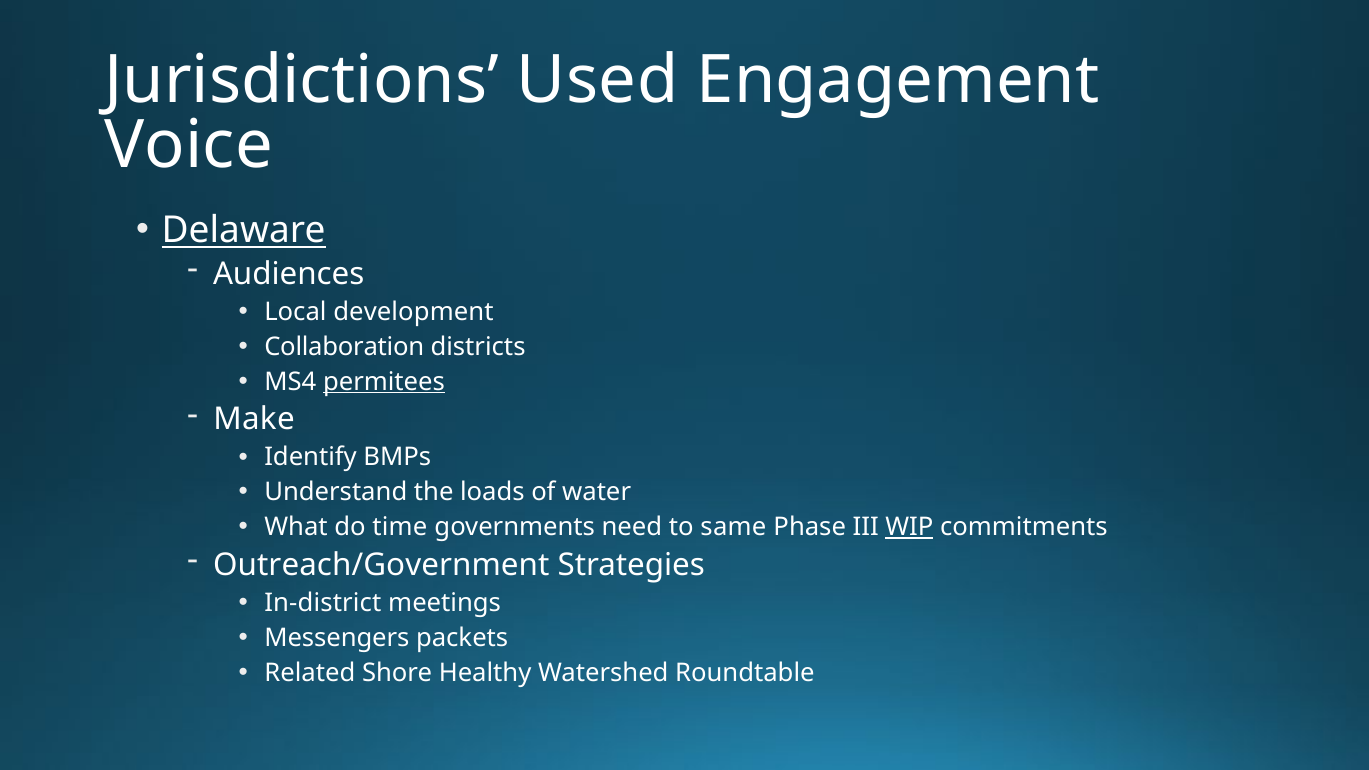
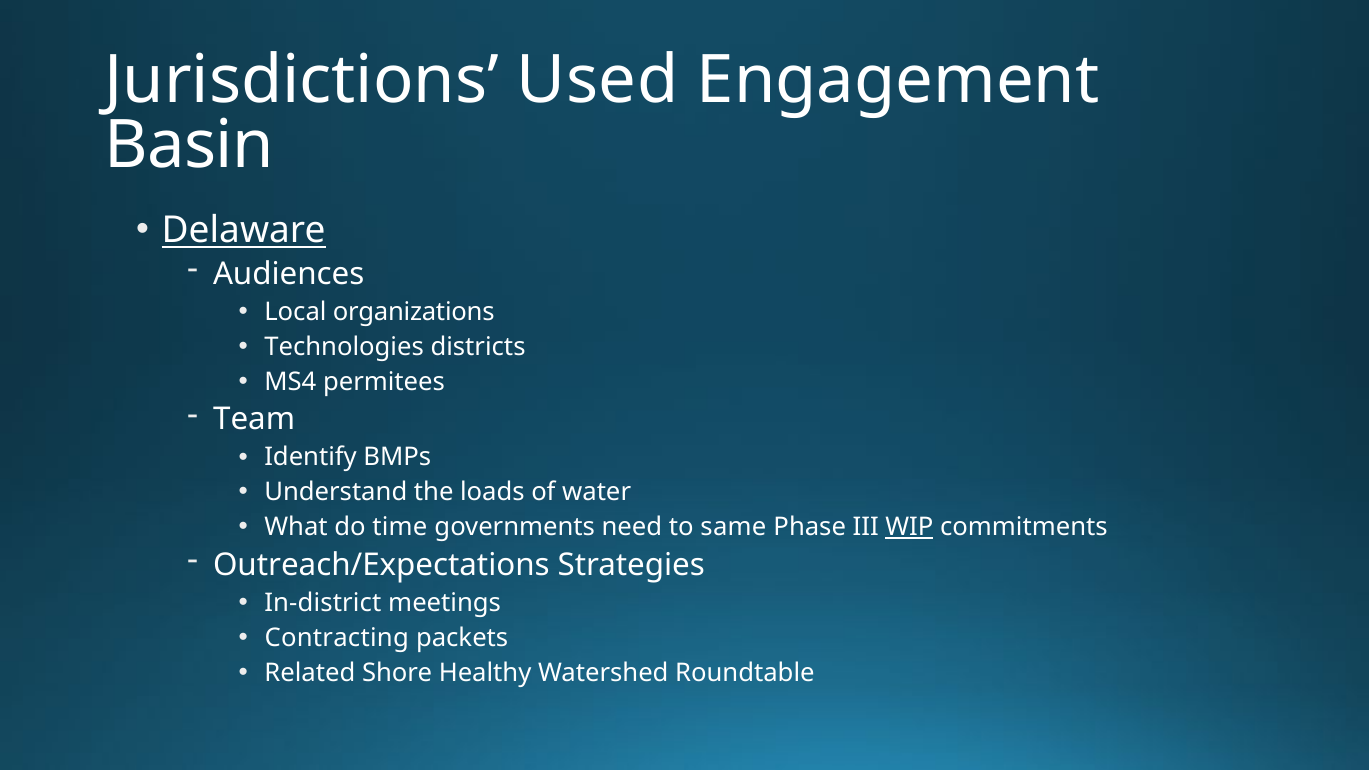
Voice: Voice -> Basin (189, 145)
development: development -> organizations (414, 312)
Collaboration: Collaboration -> Technologies (344, 347)
permitees underline: present -> none (384, 382)
Make: Make -> Team (254, 420)
Outreach/Government: Outreach/Government -> Outreach/Expectations (381, 565)
Messengers: Messengers -> Contracting (337, 638)
